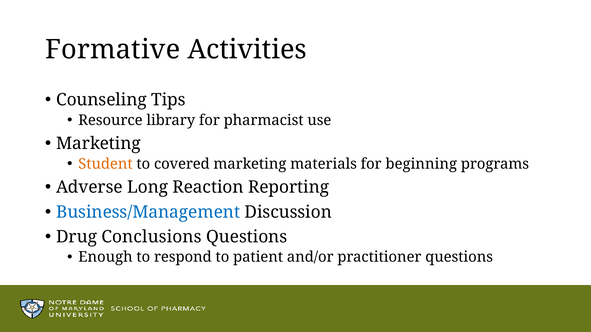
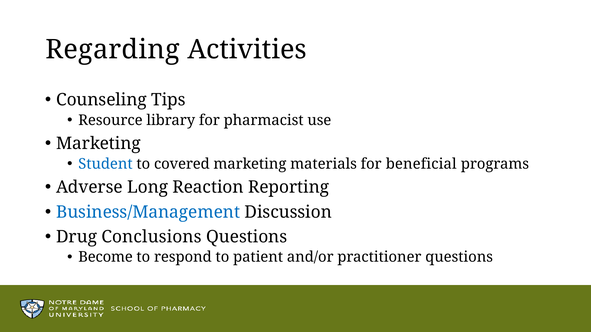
Formative: Formative -> Regarding (113, 50)
Student colour: orange -> blue (105, 164)
beginning: beginning -> beneficial (421, 164)
Enough: Enough -> Become (106, 257)
